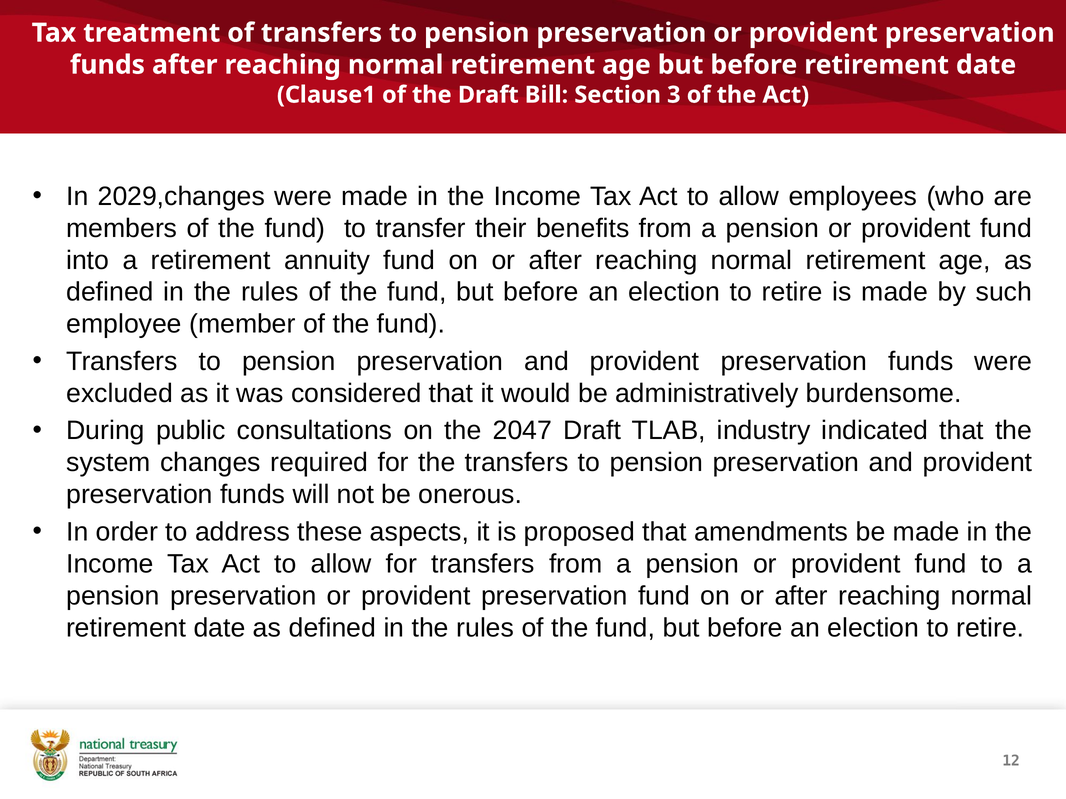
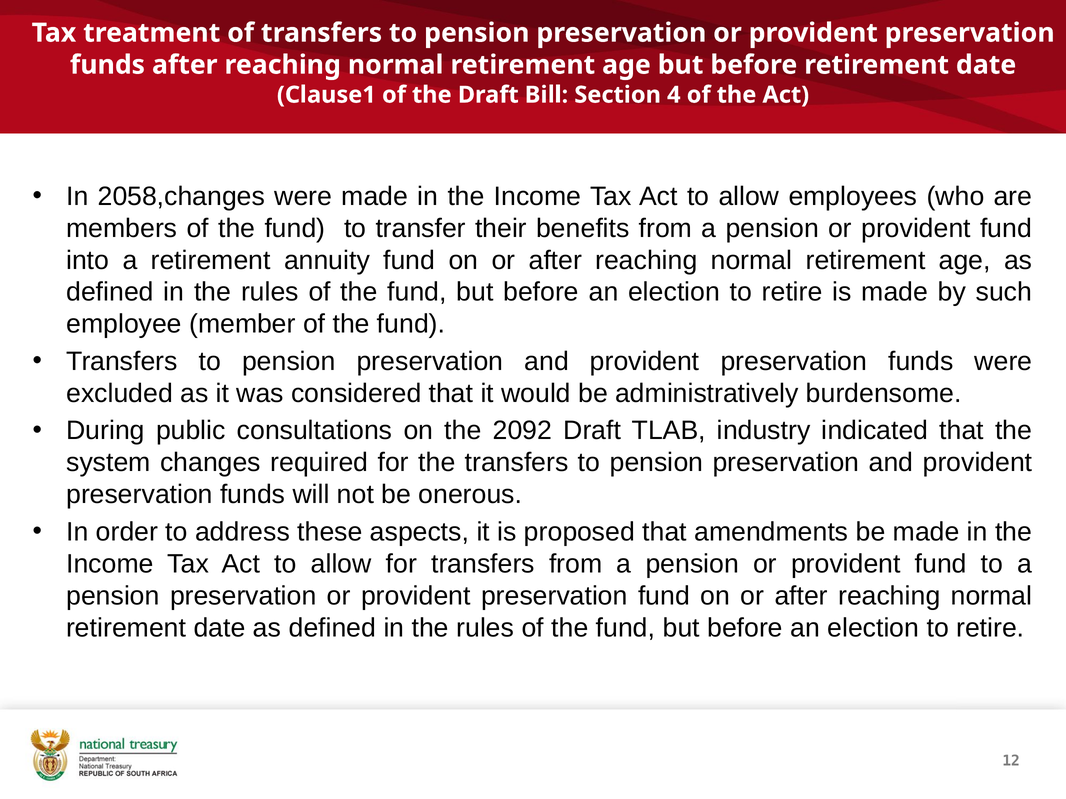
3: 3 -> 4 (674, 95)
2029,changes: 2029,changes -> 2058,changes (181, 196)
2047: 2047 -> 2092 (522, 431)
